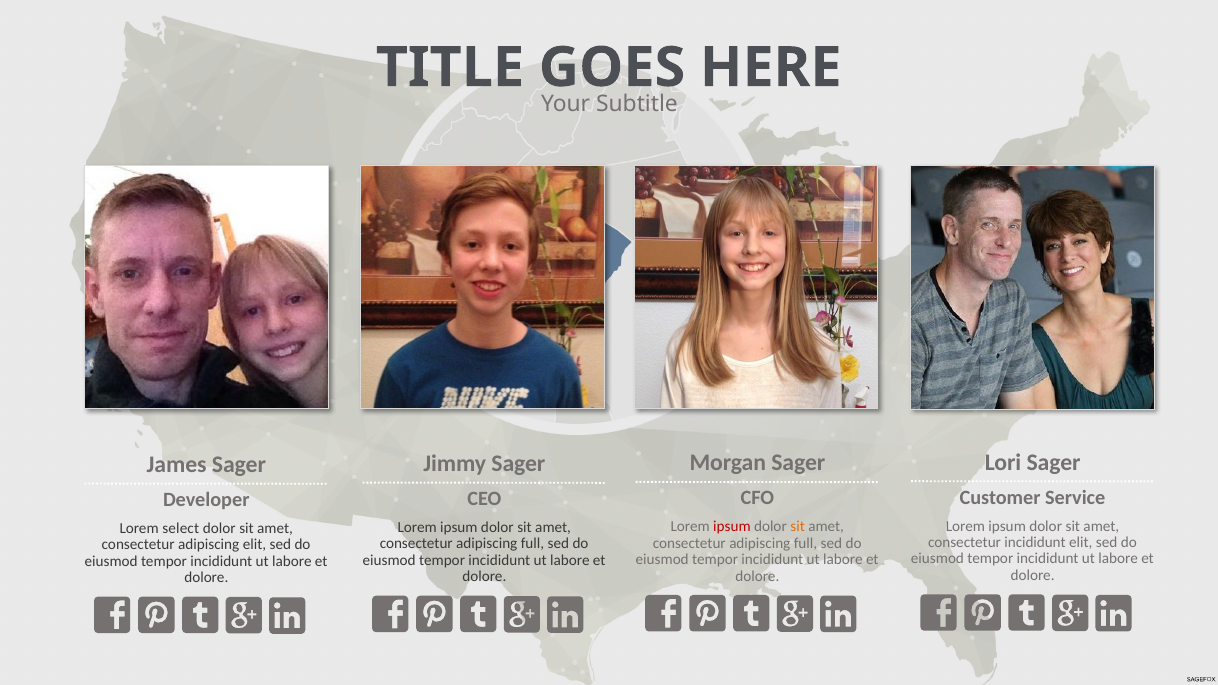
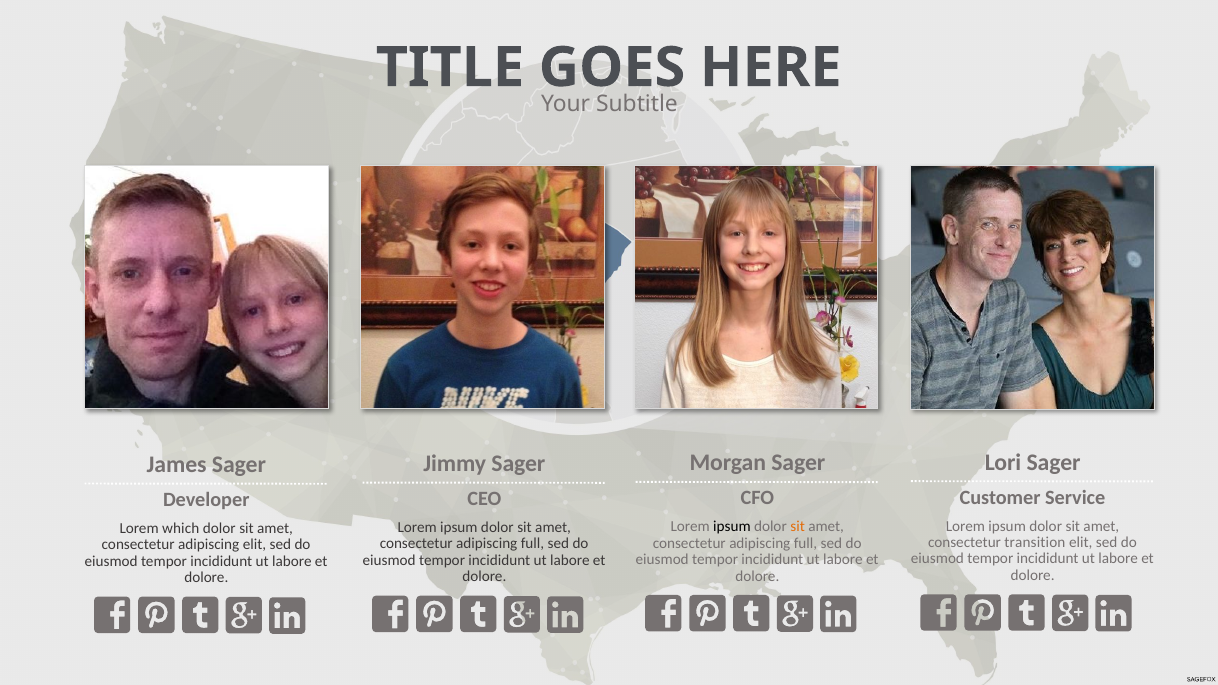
ipsum colour: red -> black (732, 527)
select: select -> which (181, 528)
consectetur incididunt: incididunt -> transition (1035, 543)
